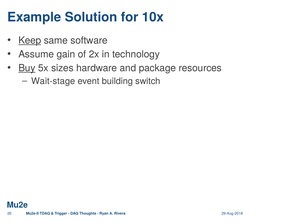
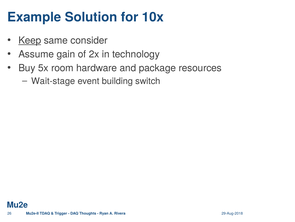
software: software -> consider (89, 40)
Buy underline: present -> none (27, 68)
sizes: sizes -> room (62, 68)
